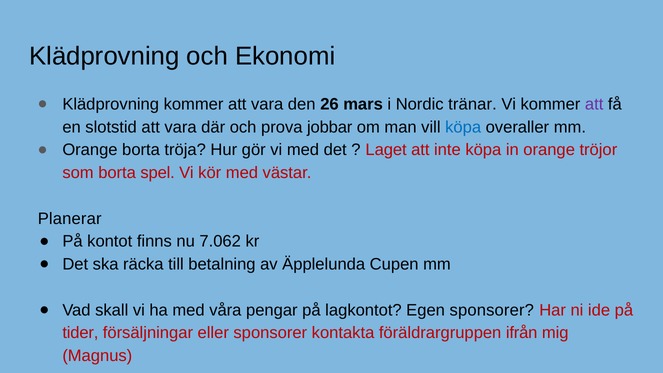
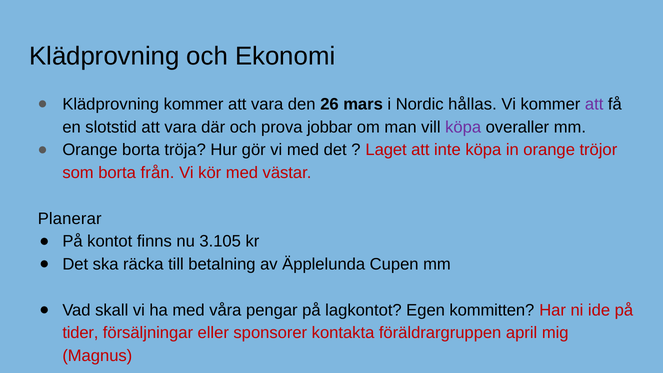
tränar: tränar -> hållas (472, 104)
köpa colour: blue -> purple (463, 127)
spel: spel -> från (157, 173)
7.062: 7.062 -> 3.105 (220, 241)
Egen sponsorer: sponsorer -> kommitten (492, 310)
ifrån: ifrån -> april (522, 333)
